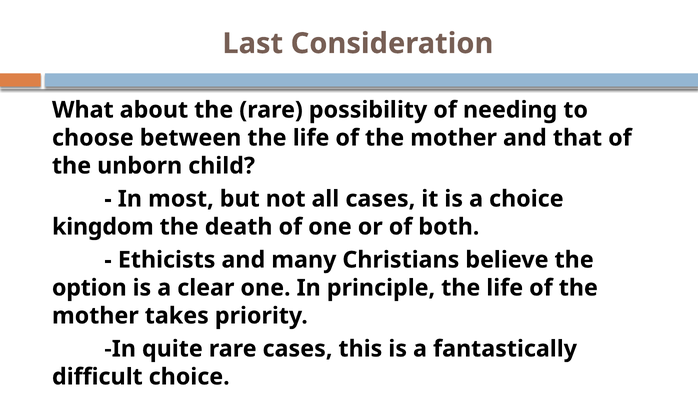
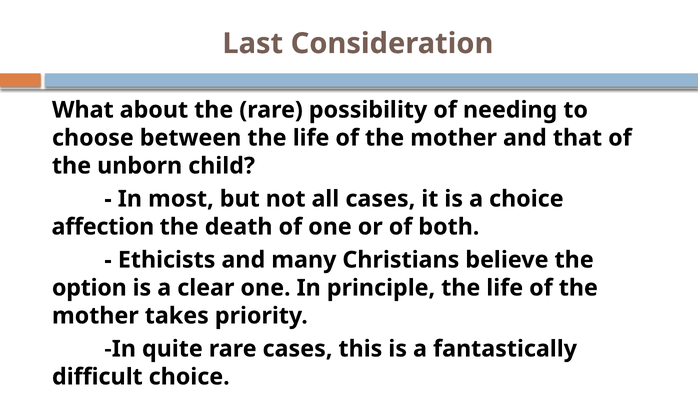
kingdom: kingdom -> affection (103, 227)
